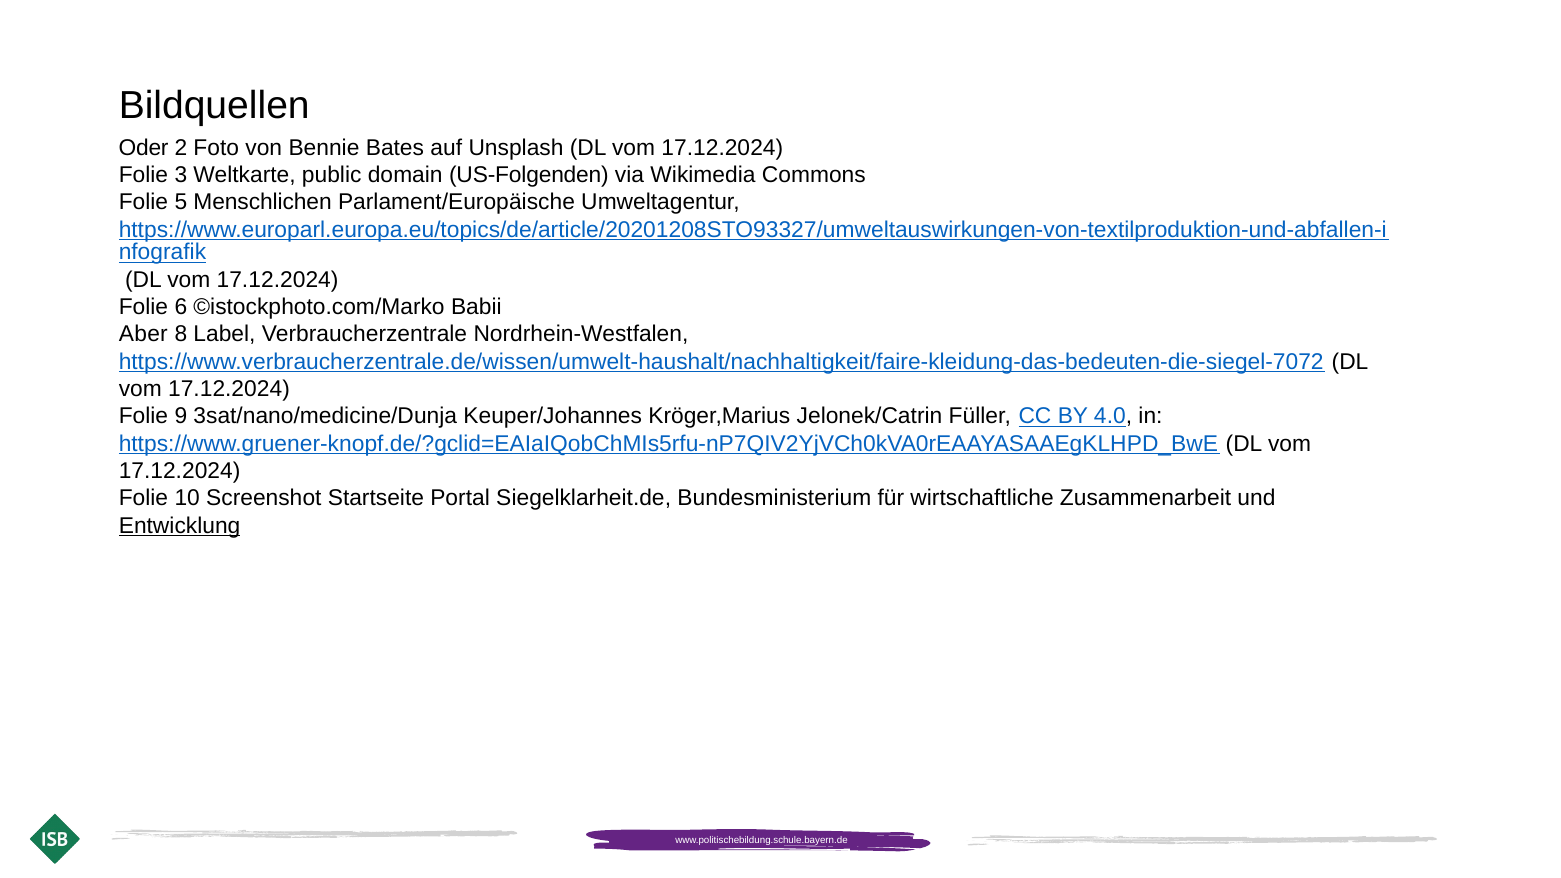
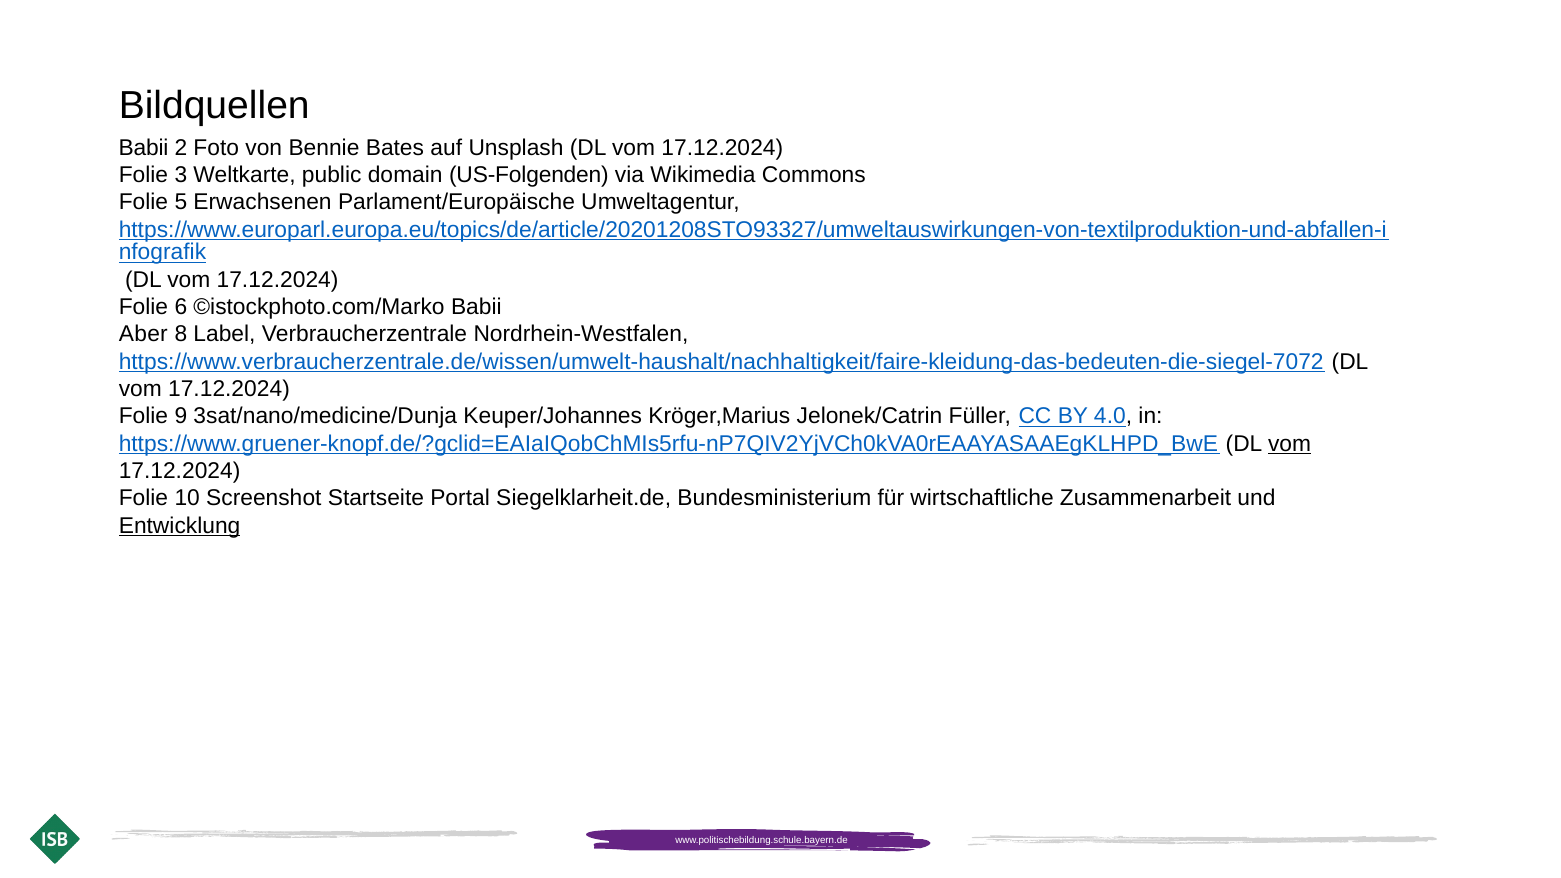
Oder: Oder -> Babii (144, 148)
Menschlichen: Menschlichen -> Erwachsenen (263, 202)
vom underline: none -> present (1290, 444)
